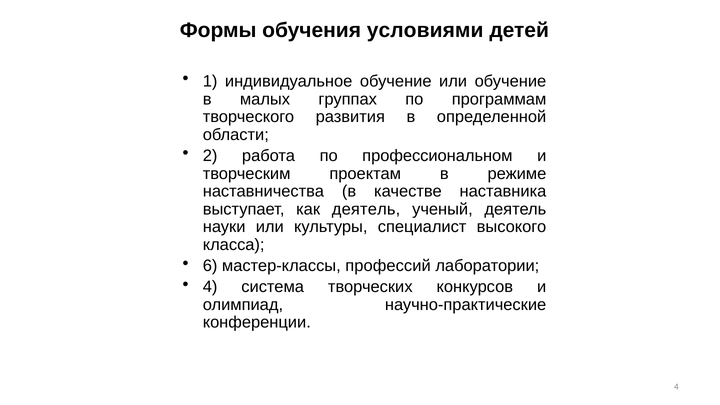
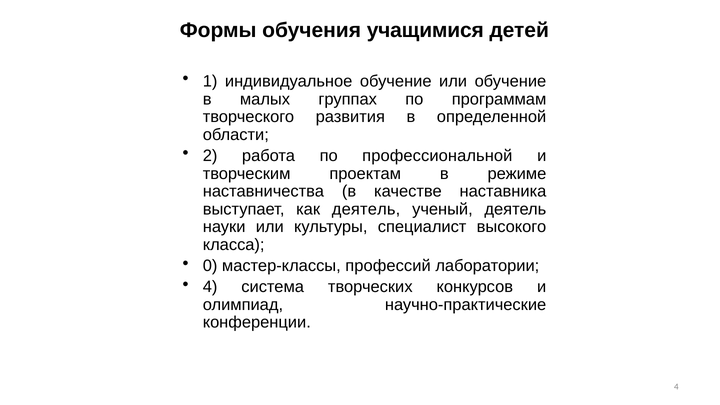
условиями: условиями -> учащимися (425, 30)
профессиональном: профессиональном -> профессиональной (437, 156)
6: 6 -> 0 (210, 266)
